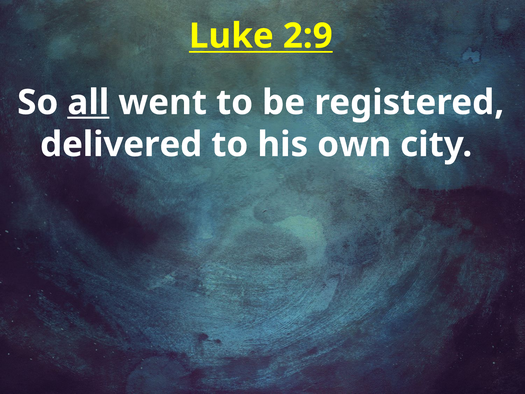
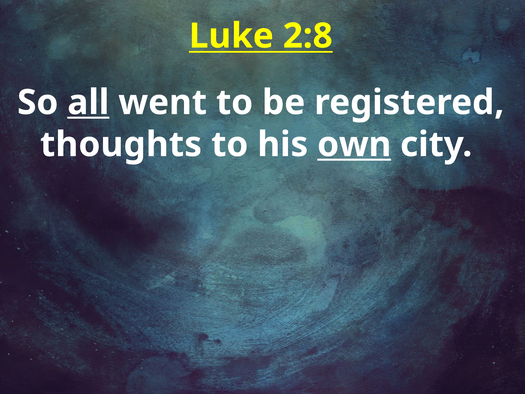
2:9: 2:9 -> 2:8 (308, 36)
delivered: delivered -> thoughts (121, 144)
own underline: none -> present (354, 144)
